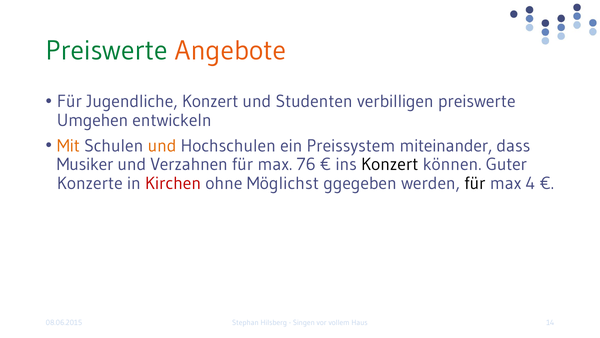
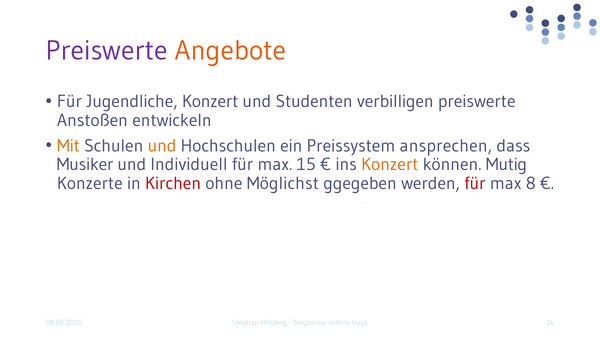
Preiswerte colour: green -> purple (107, 50)
Umgehen: Umgehen -> Anstoßen (92, 120)
miteinander: miteinander -> ansprechen (446, 146)
Verzahnen: Verzahnen -> Individuell (189, 164)
76: 76 -> 15 (306, 164)
Konzert colour: black -> orange (390, 164)
Guter: Guter -> Mutig (506, 164)
für colour: black -> red (475, 183)
4: 4 -> 8 (531, 183)
